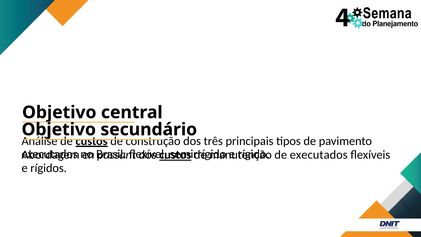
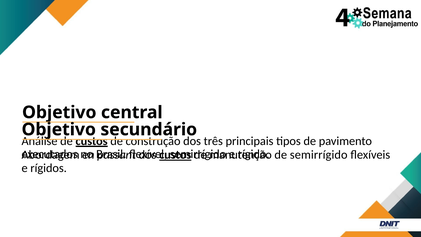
de executados: executados -> semirrígido (319, 155)
